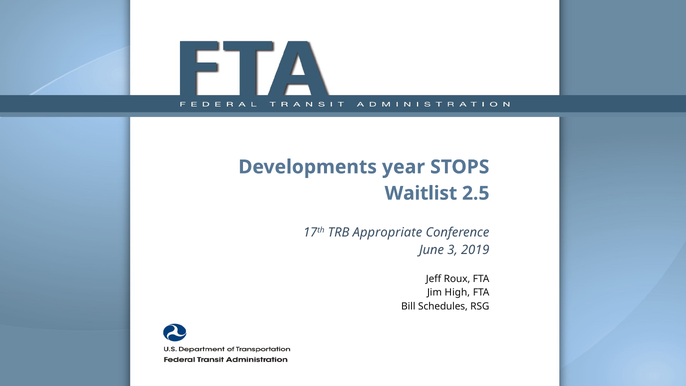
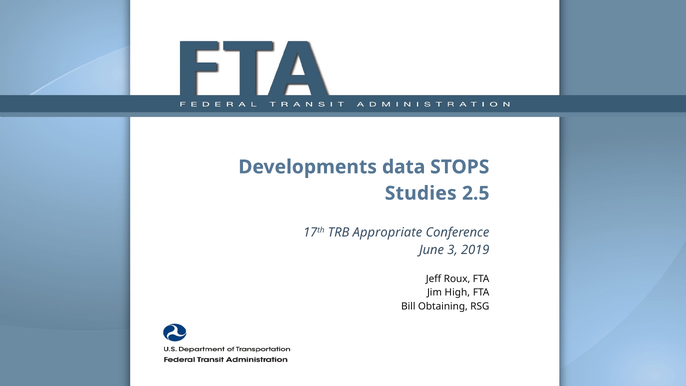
year: year -> data (404, 167)
Waitlist: Waitlist -> Studies (421, 193)
Schedules: Schedules -> Obtaining (443, 306)
